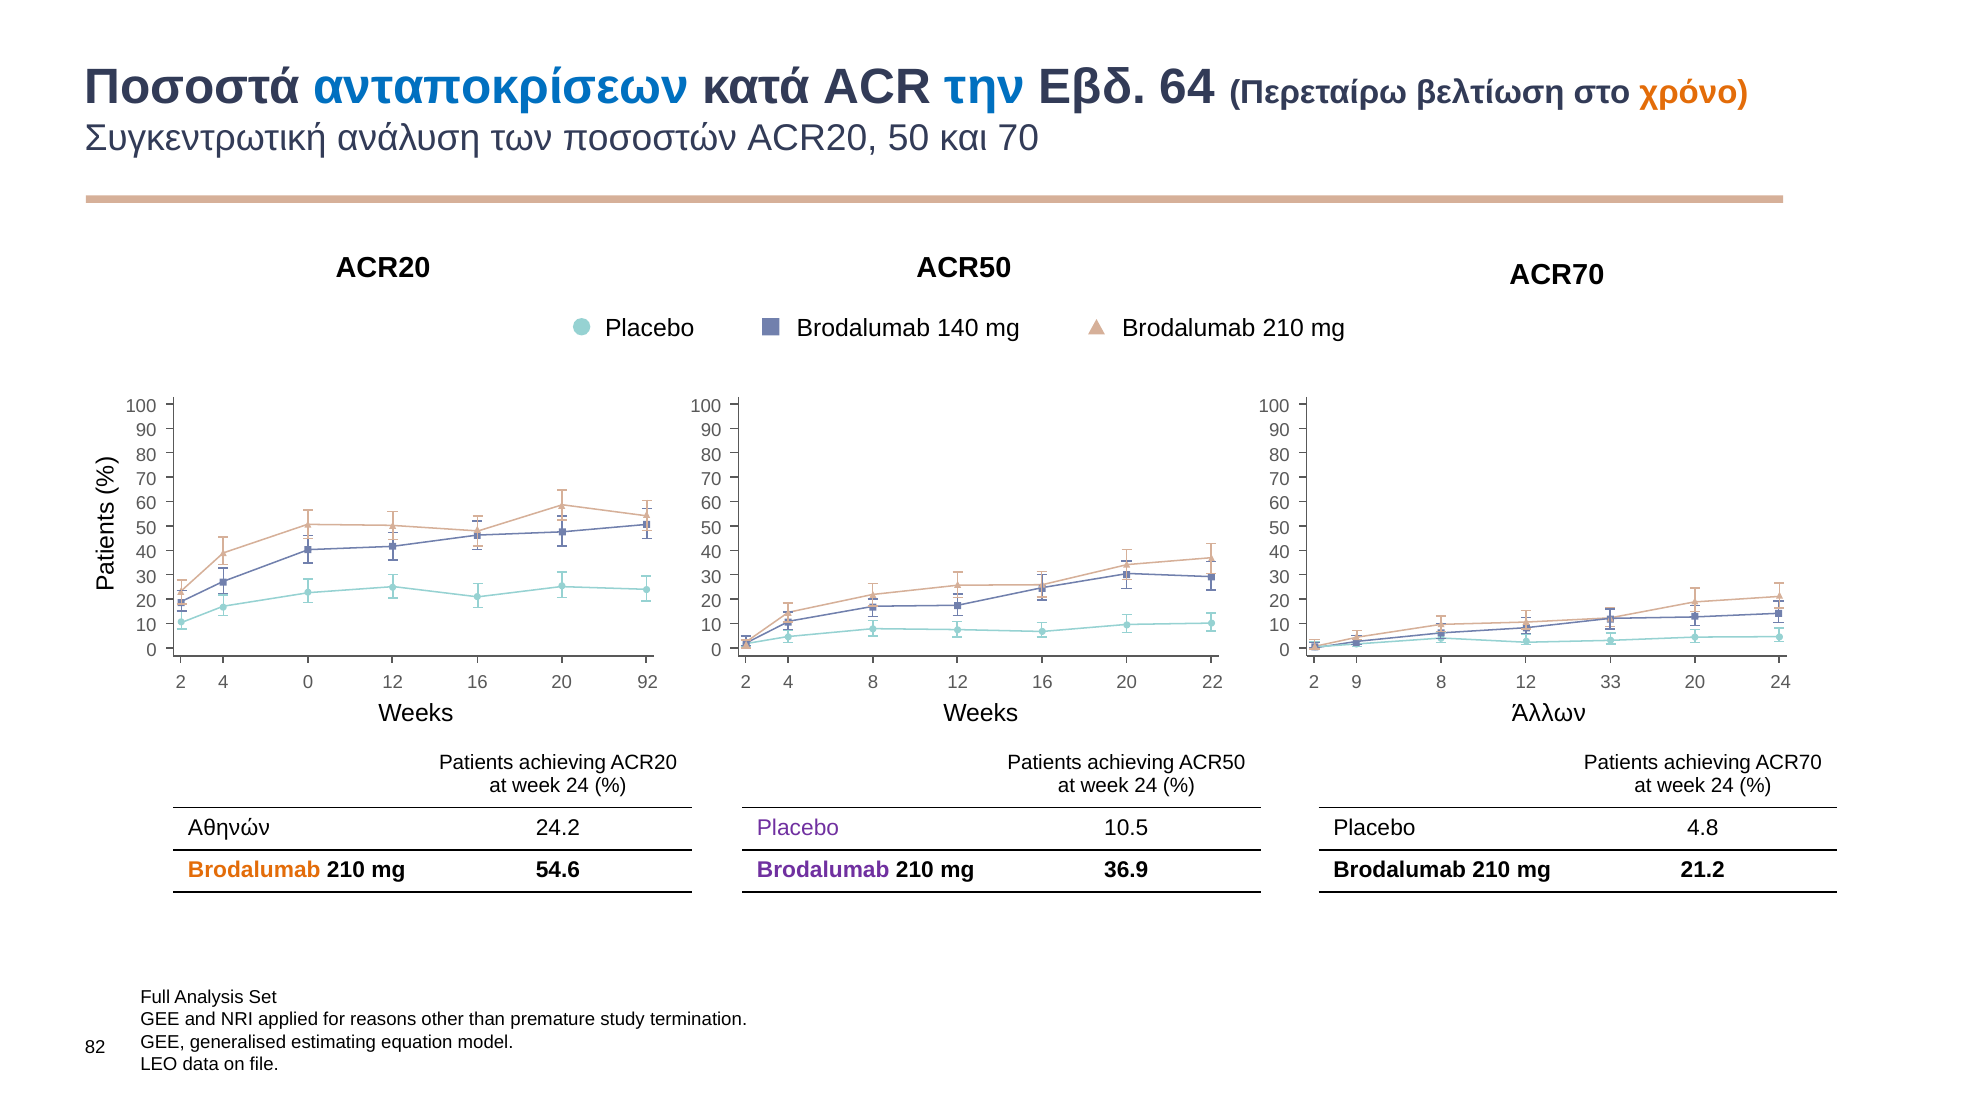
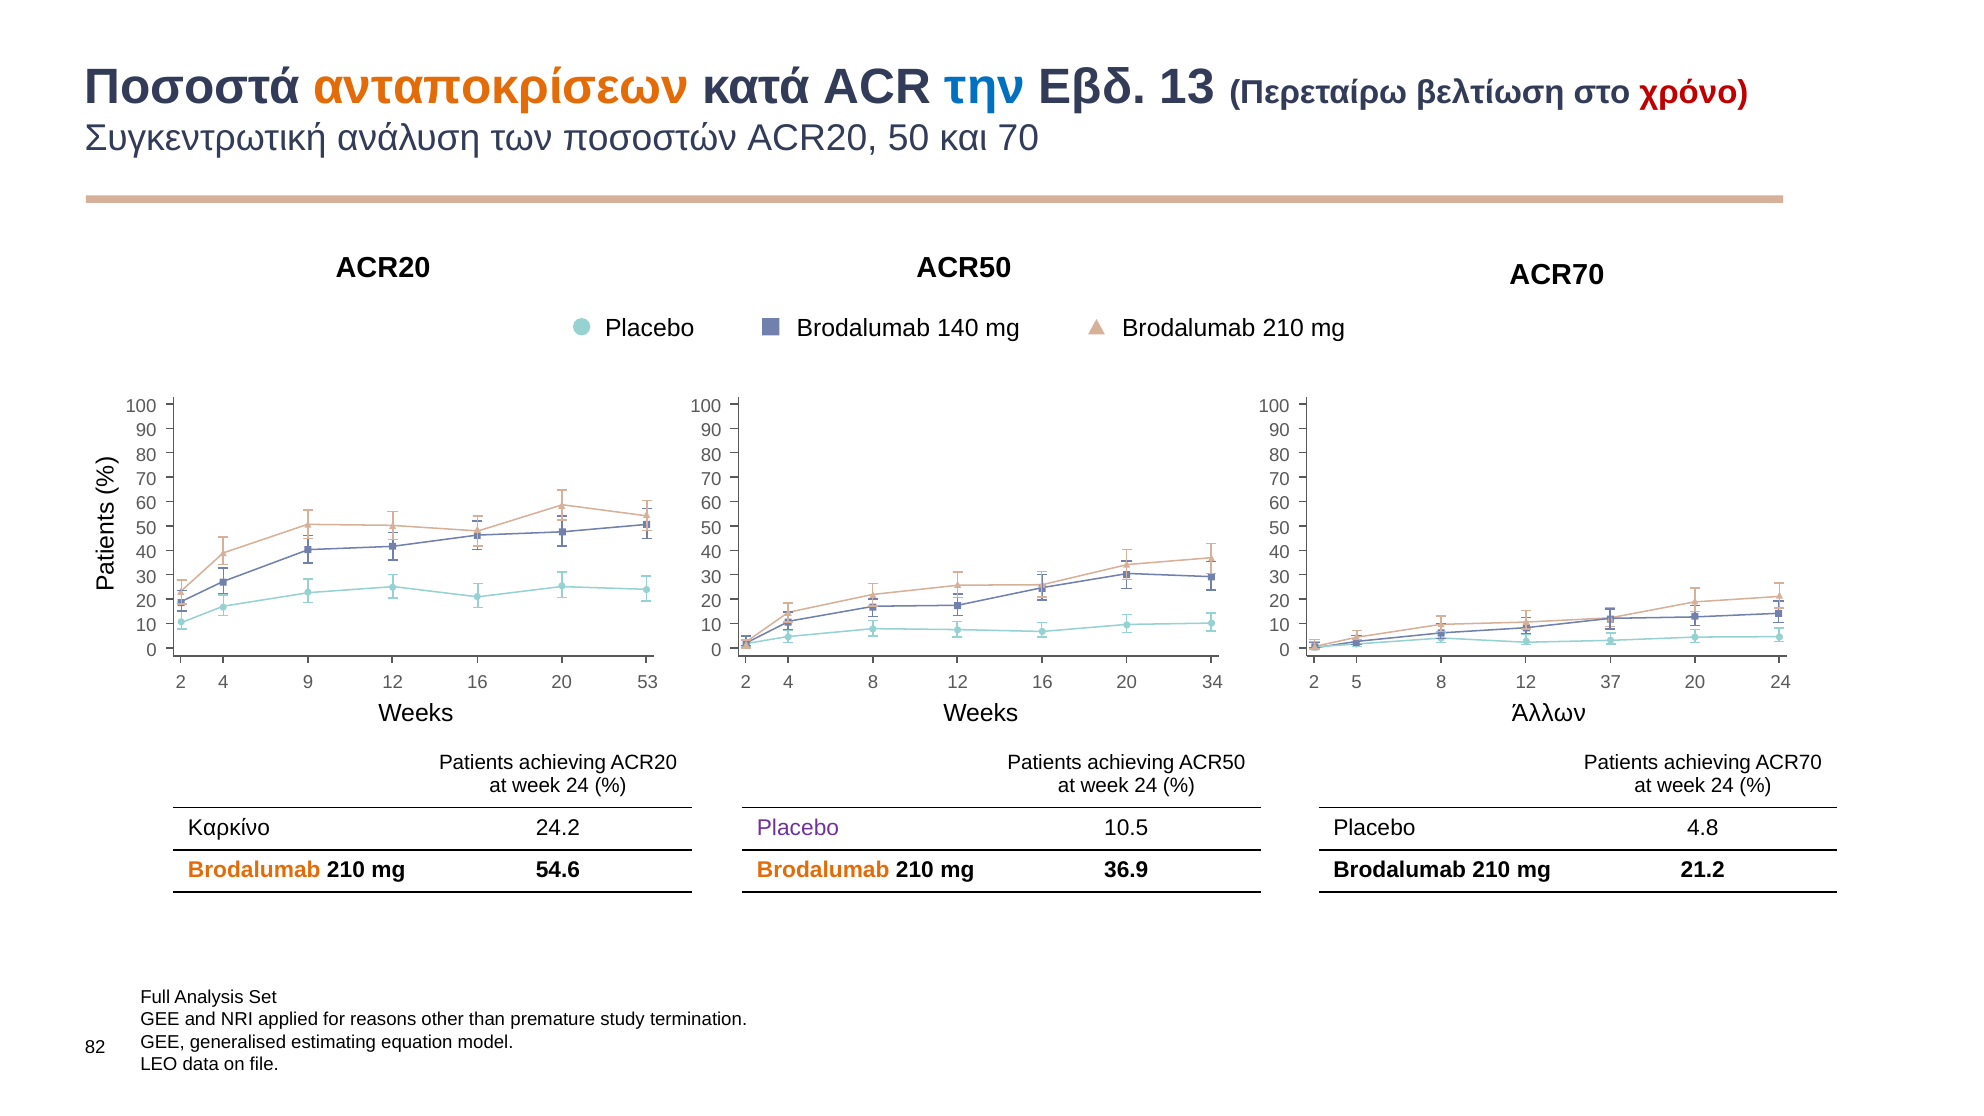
ανταποκρίσεων colour: blue -> orange (501, 87)
64: 64 -> 13 (1187, 87)
χρόνο colour: orange -> red (1694, 93)
4 0: 0 -> 9 (308, 682)
92: 92 -> 53 (648, 682)
22: 22 -> 34 (1213, 682)
9: 9 -> 5 (1356, 682)
33: 33 -> 37 (1611, 682)
Αθηνών: Αθηνών -> Καρκίνο (229, 828)
Brodalumab colour: purple -> orange (823, 870)
